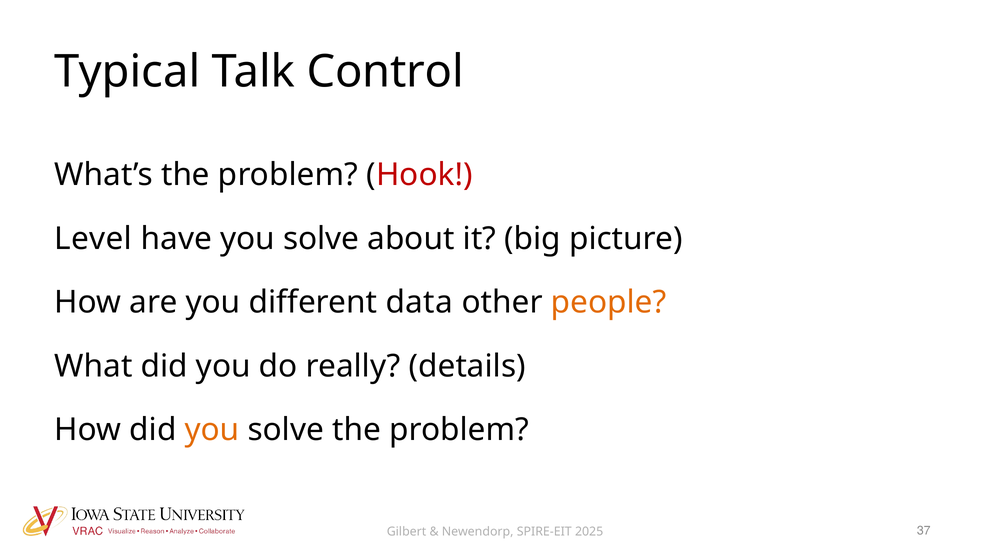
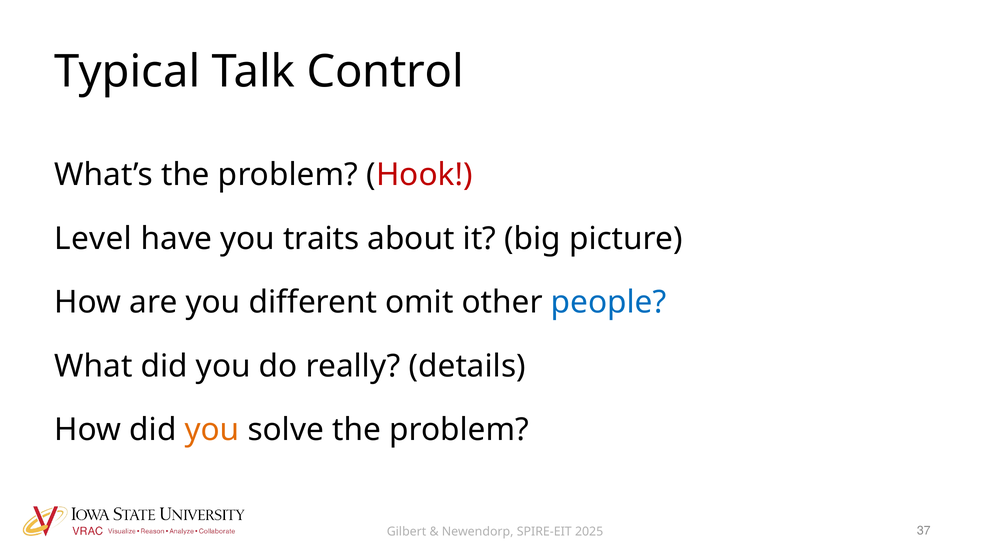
have you solve: solve -> traits (321, 239)
data: data -> omit (419, 302)
people colour: orange -> blue (609, 302)
